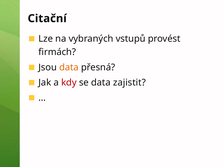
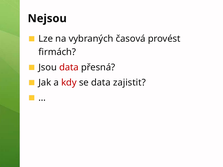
Citační: Citační -> Nejsou (47, 19)
vstupů: vstupů -> časová (131, 39)
data colour: orange -> red (69, 67)
